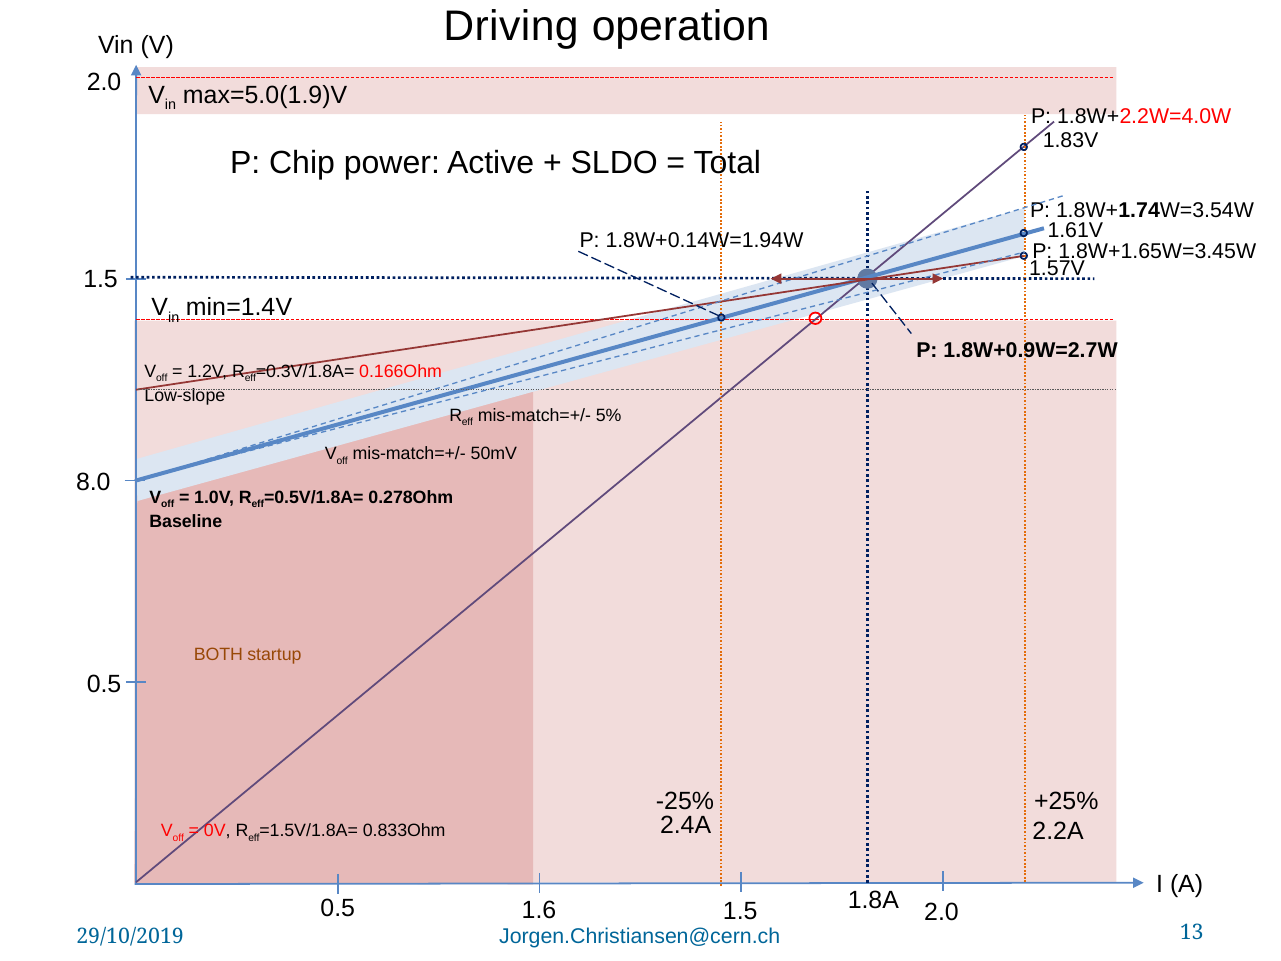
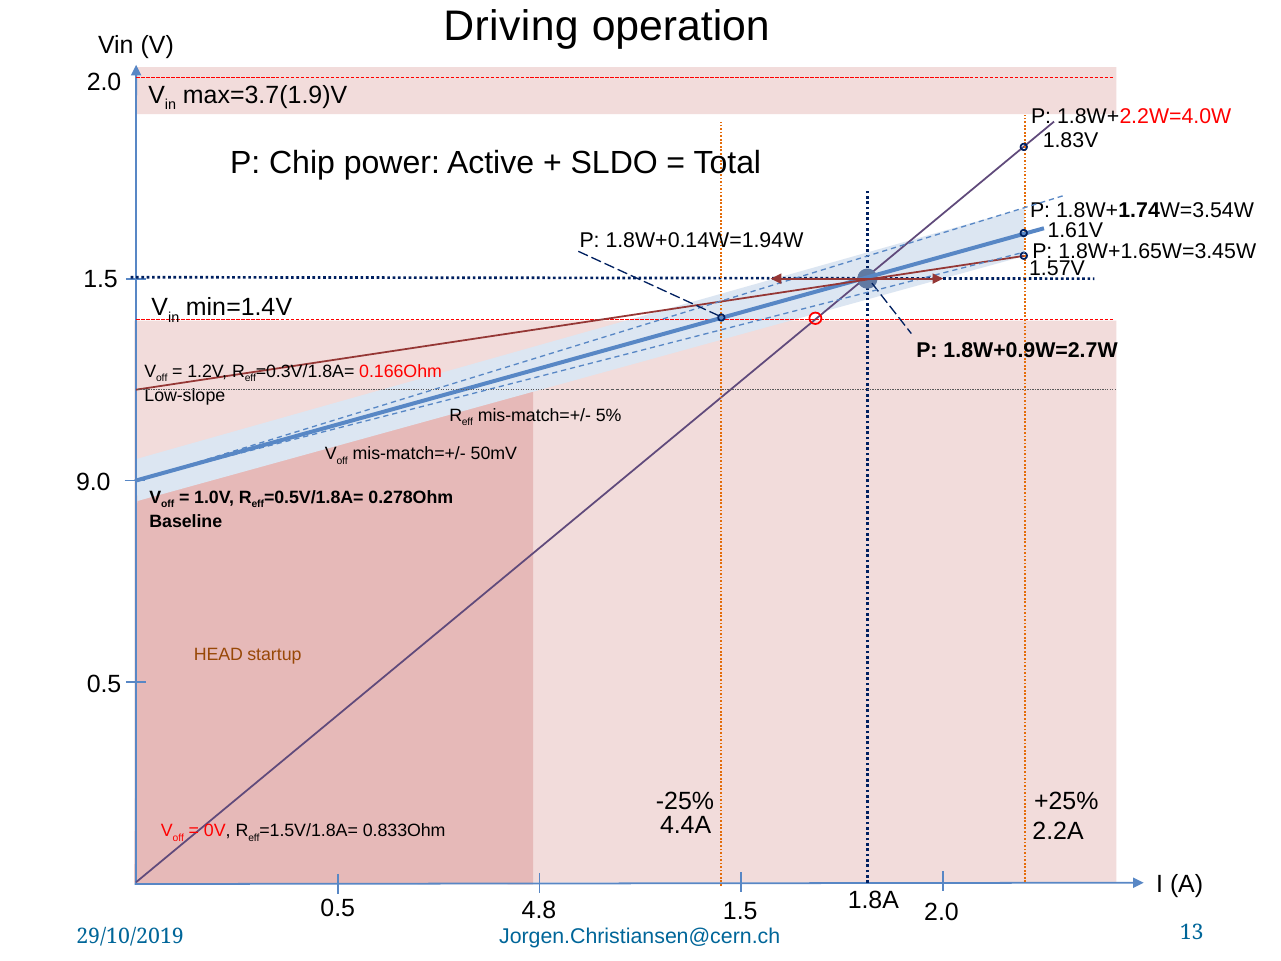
max=5.0(1.9)V: max=5.0(1.9)V -> max=3.7(1.9)V (265, 95)
8.0: 8.0 -> 9.0 (93, 482)
BOTH: BOTH -> HEAD (218, 655)
2.4A: 2.4A -> 4.4A (686, 825)
1.6: 1.6 -> 4.8 (539, 910)
